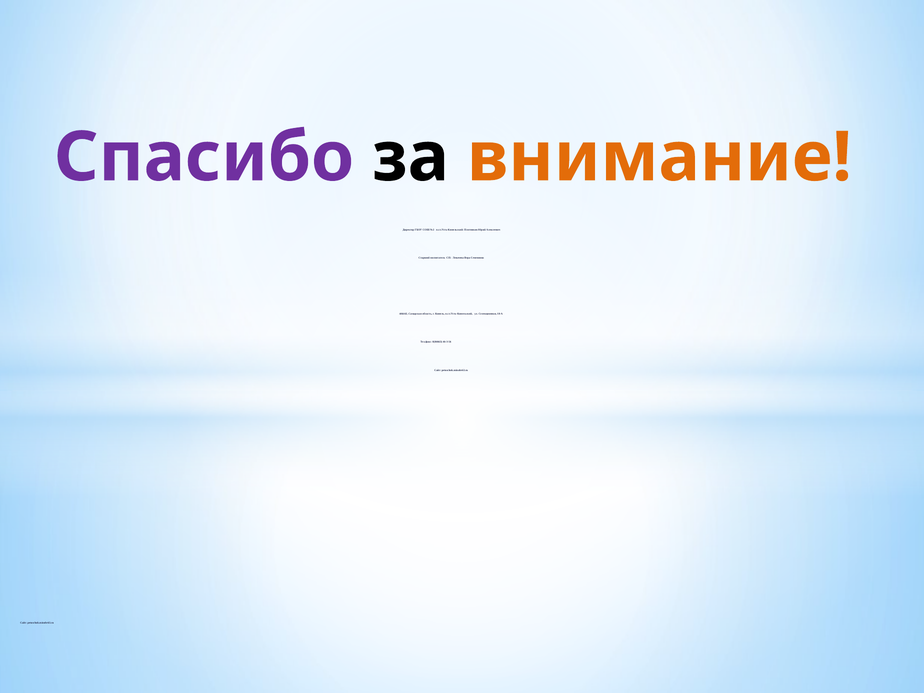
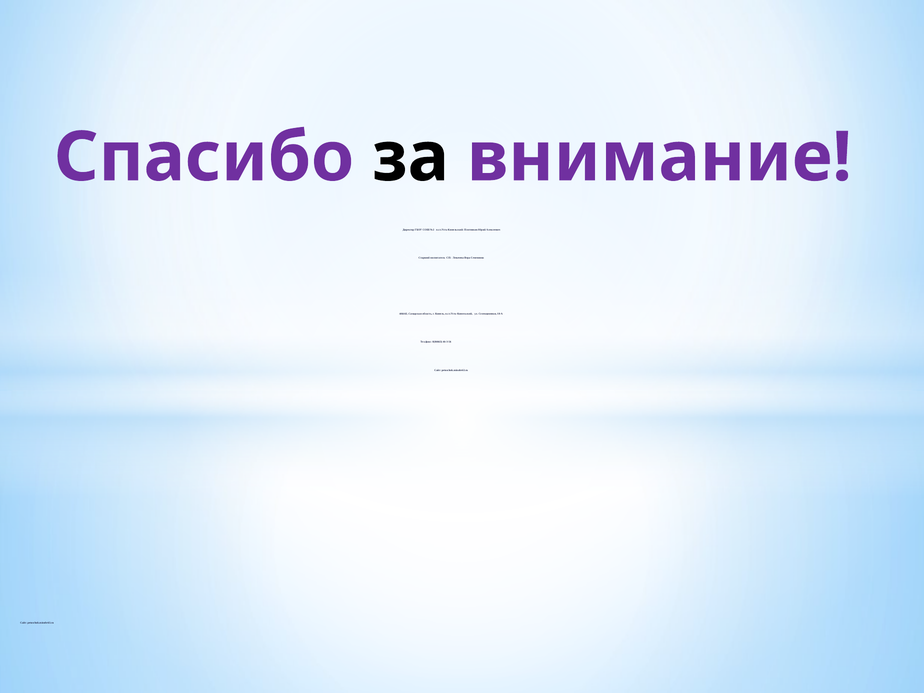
внимание colour: orange -> purple (659, 157)
